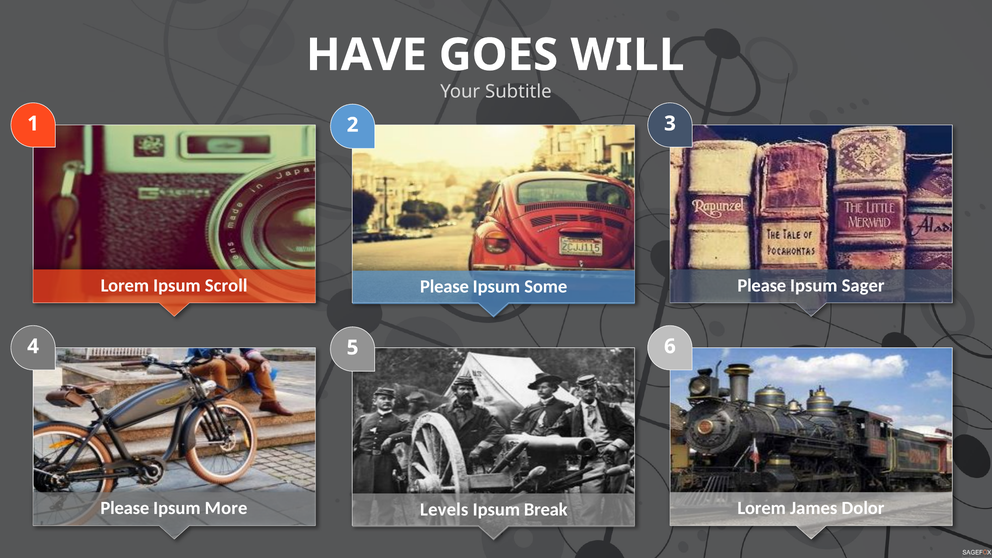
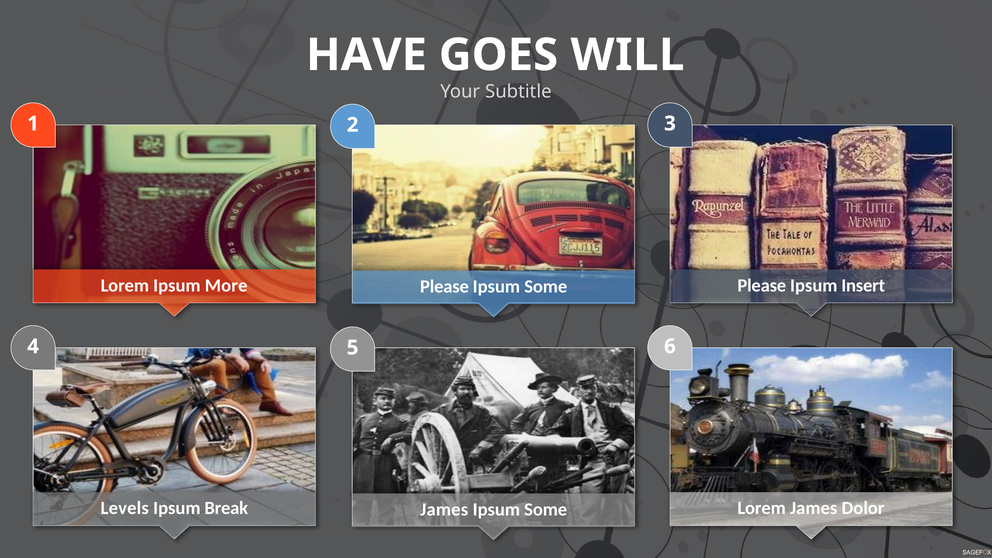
Scroll: Scroll -> More (226, 285)
Sager: Sager -> Insert (863, 285)
Please: Please -> Levels (125, 508)
More: More -> Break (226, 508)
Levels: Levels -> James (444, 510)
Break: Break -> Some (546, 510)
